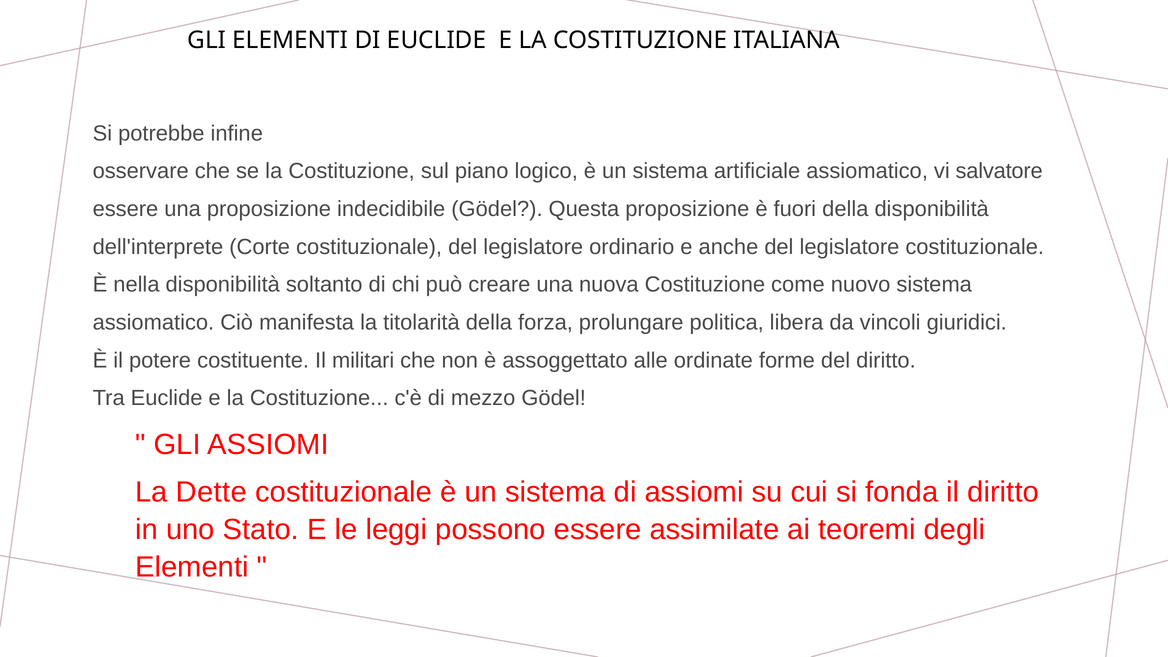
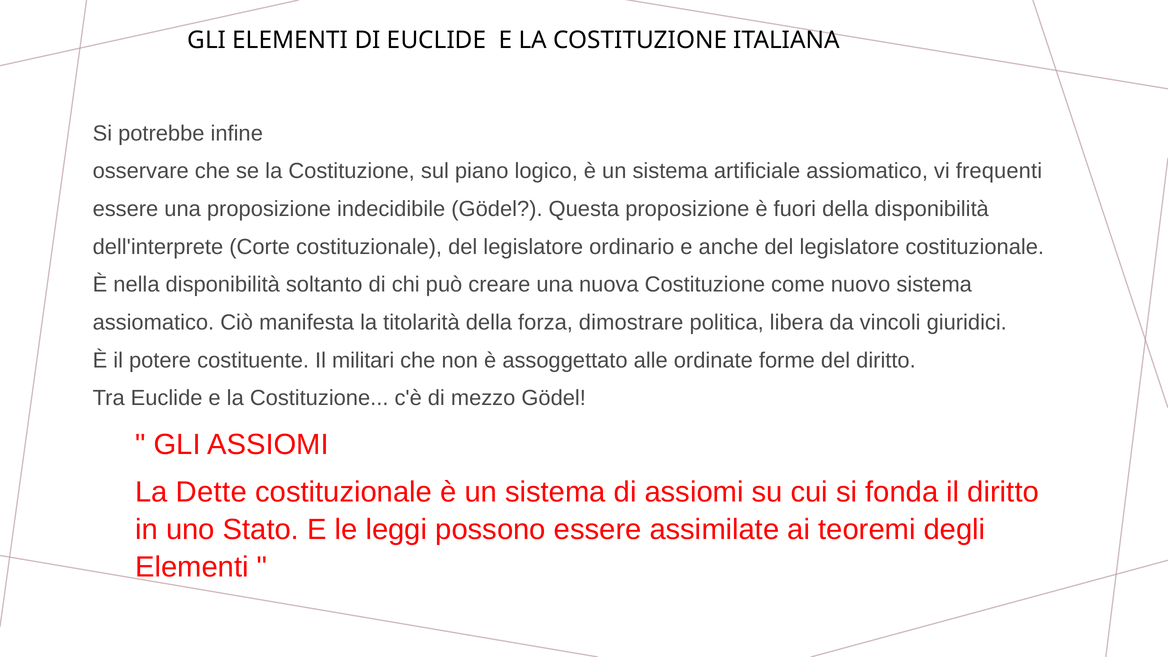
salvatore: salvatore -> frequenti (999, 171)
prolungare: prolungare -> dimostrare (631, 323)
